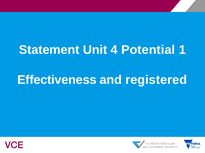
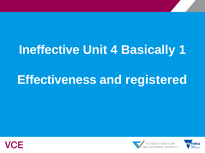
Statement: Statement -> Ineffective (49, 50)
Potential: Potential -> Basically (148, 50)
